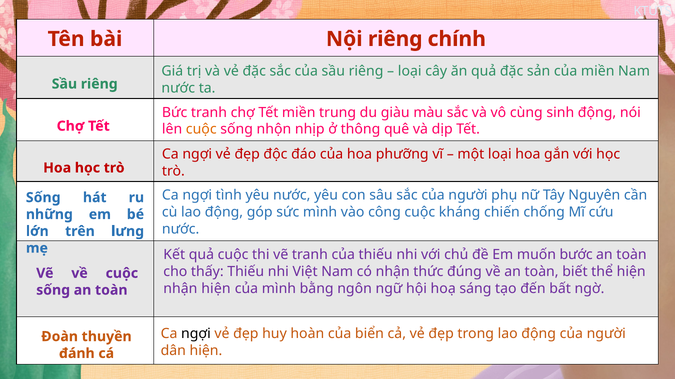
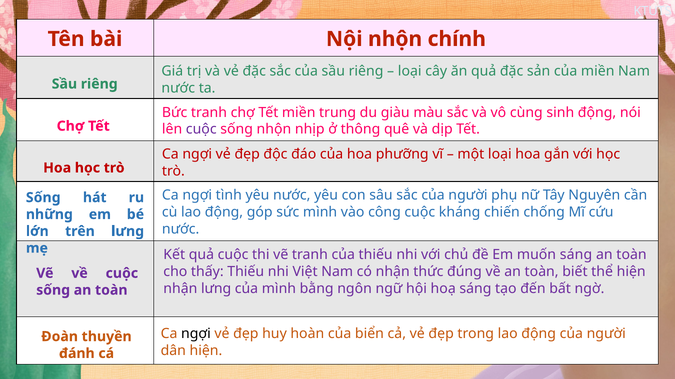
Nội riêng: riêng -> nhộn (395, 39)
cuộc colour: orange -> purple (201, 129)
muốn bước: bước -> sáng (576, 255)
nhận hiện: hiện -> lưng (216, 289)
